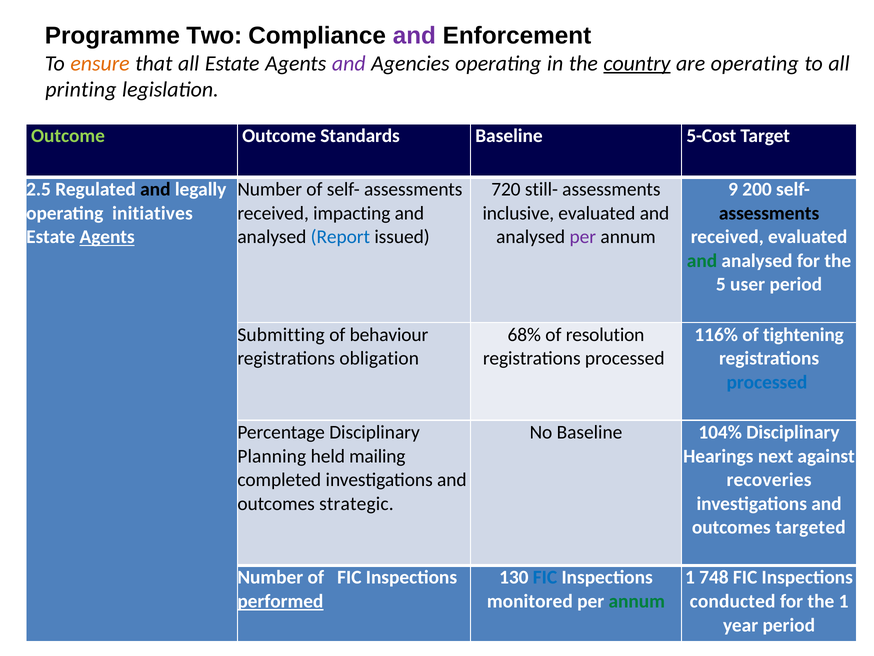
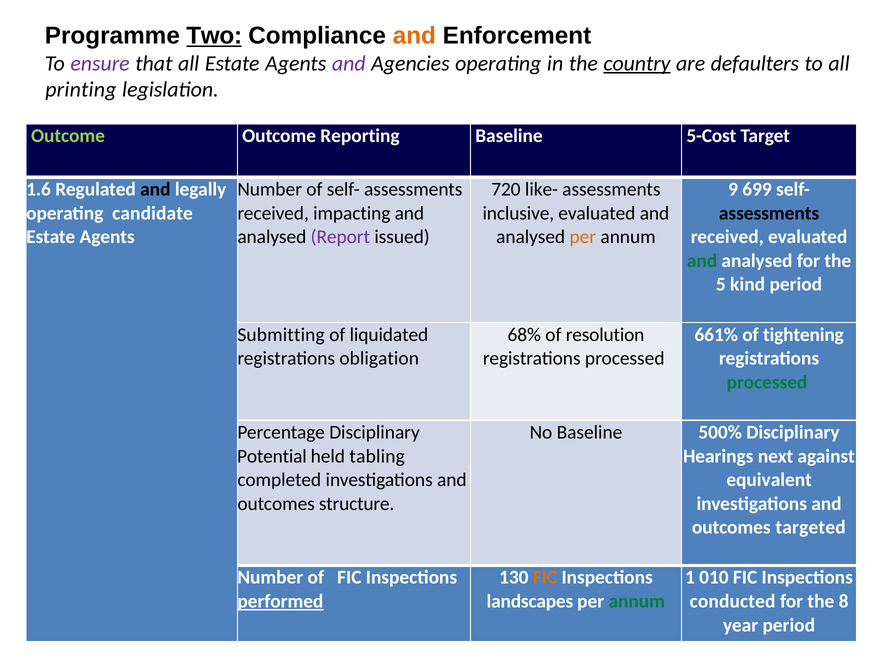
Two underline: none -> present (214, 36)
and colour: purple -> orange (414, 36)
ensure colour: orange -> purple (100, 63)
are operating: operating -> defaulters (755, 63)
Standards: Standards -> Reporting (360, 136)
2.5: 2.5 -> 1.6 (39, 189)
still-: still- -> like- (542, 189)
200: 200 -> 699 (757, 189)
initiatives: initiatives -> candidate (153, 213)
Agents underline: present -> none (107, 237)
Report colour: blue -> purple (340, 237)
per colour: purple -> orange (583, 237)
user: user -> kind (748, 284)
behaviour: behaviour -> liquidated (389, 334)
116%: 116% -> 661% (716, 334)
processed colour: blue -> green (767, 382)
104%: 104% -> 500% (720, 432)
Planning: Planning -> Potential (272, 456)
mailing: mailing -> tabling (377, 456)
recoveries: recoveries -> equivalent (769, 480)
strategic: strategic -> structure (357, 503)
FIC colour: blue -> orange (545, 577)
748: 748 -> 010 (714, 577)
monitored: monitored -> landscapes (530, 601)
the 1: 1 -> 8 (844, 601)
